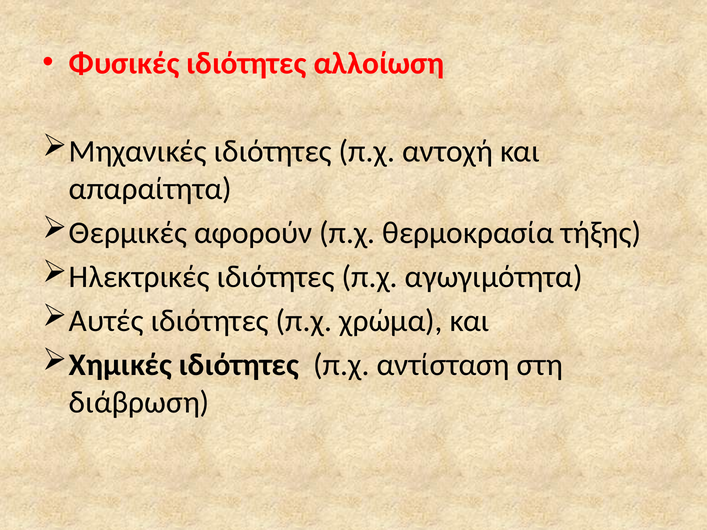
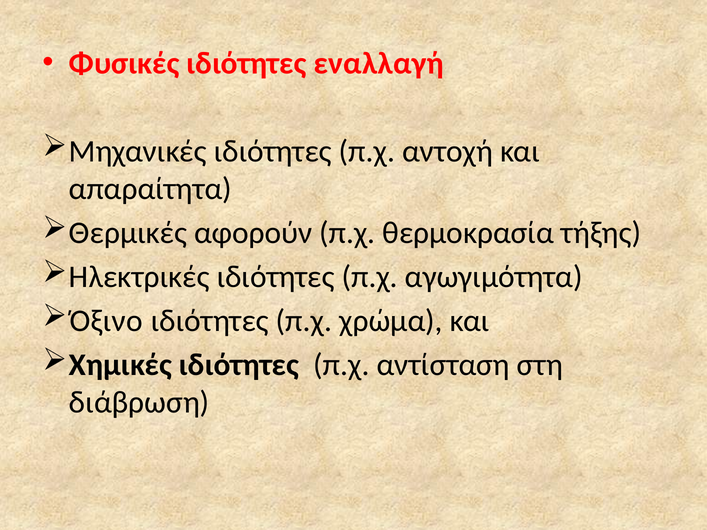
αλλοίωση: αλλοίωση -> εναλλαγή (379, 63)
Αυτές: Αυτές -> Όξινο (106, 321)
